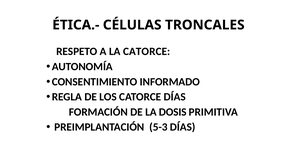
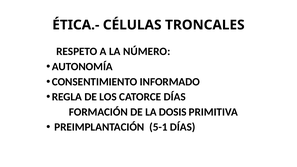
LA CATORCE: CATORCE -> NÚMERO (147, 52)
5-3: 5-3 -> 5-1 (158, 127)
